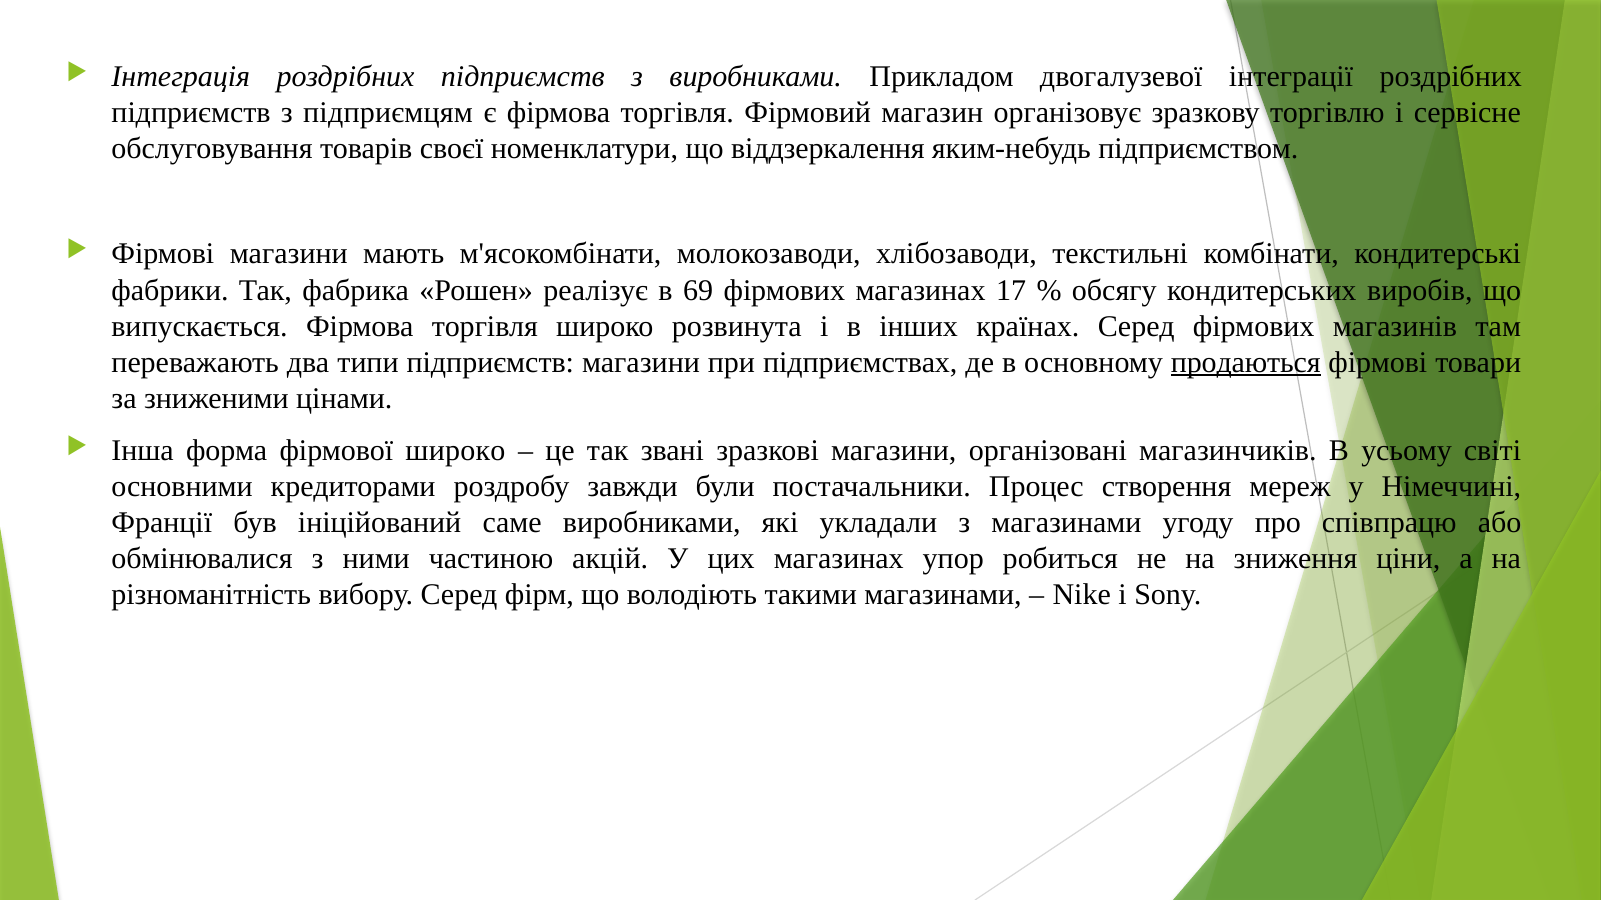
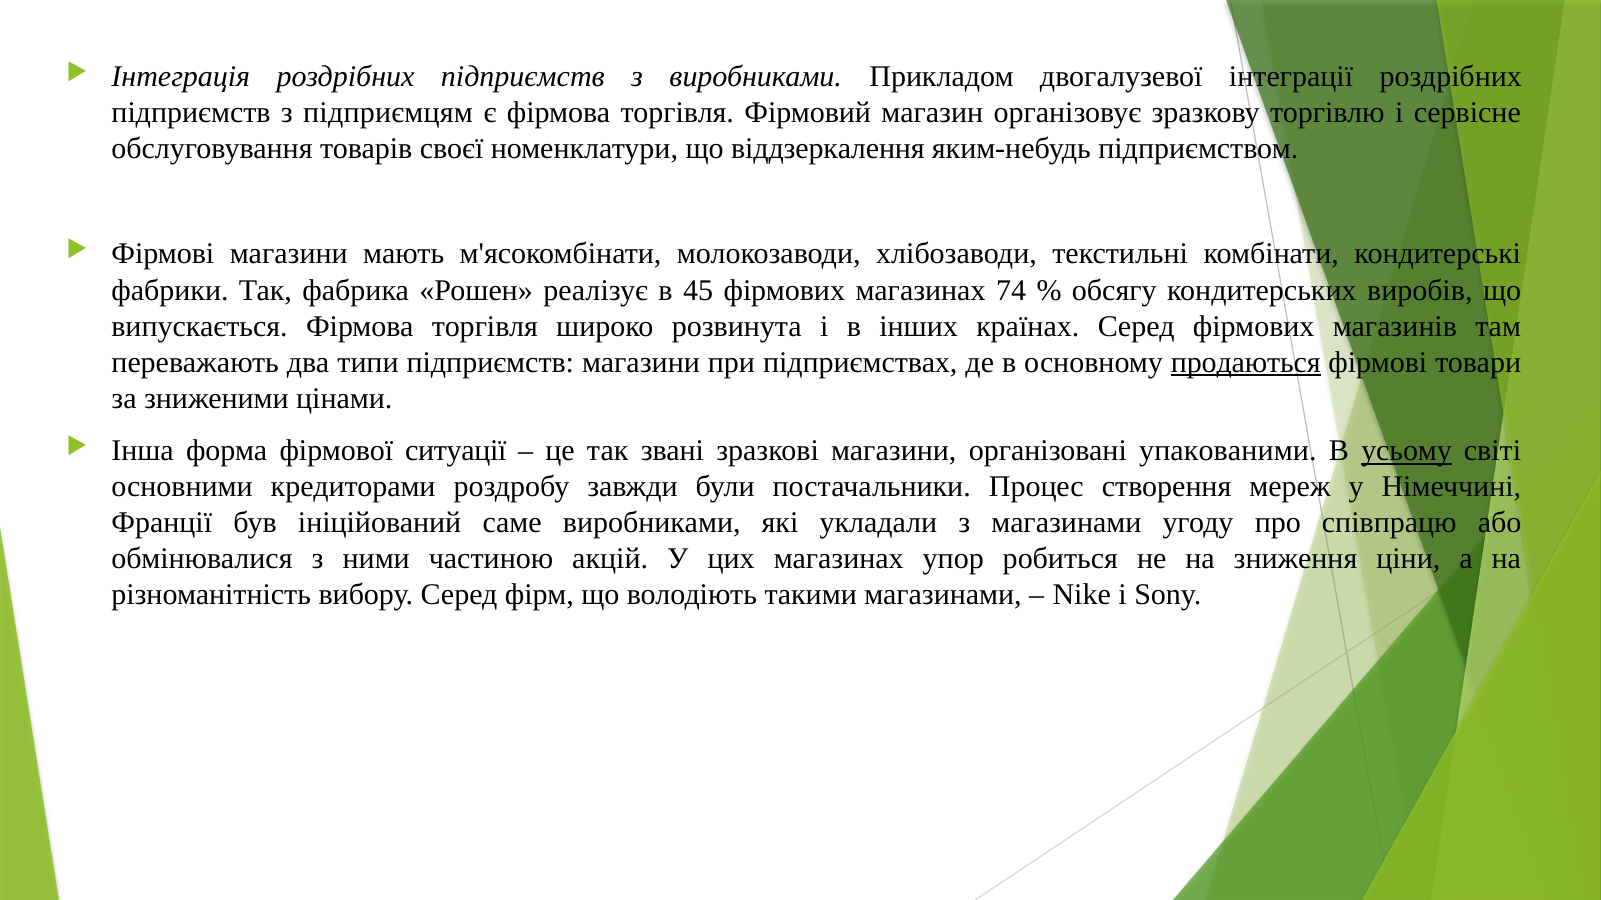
69: 69 -> 45 (698, 290)
17: 17 -> 74 (1011, 290)
фірмової широко: широко -> ситуації (456, 451)
магазинчиків: магазинчиків -> упакованими (1228, 451)
усьому underline: none -> present (1407, 451)
